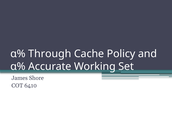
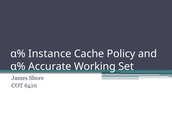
Through: Through -> Instance (50, 54)
